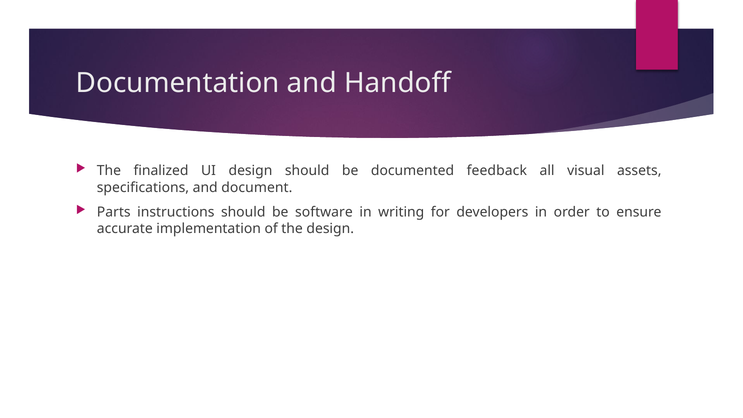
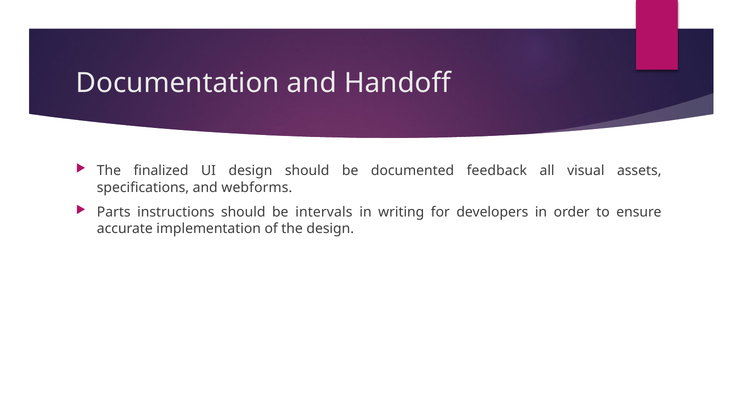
document: document -> webforms (257, 187)
software: software -> intervals (324, 212)
